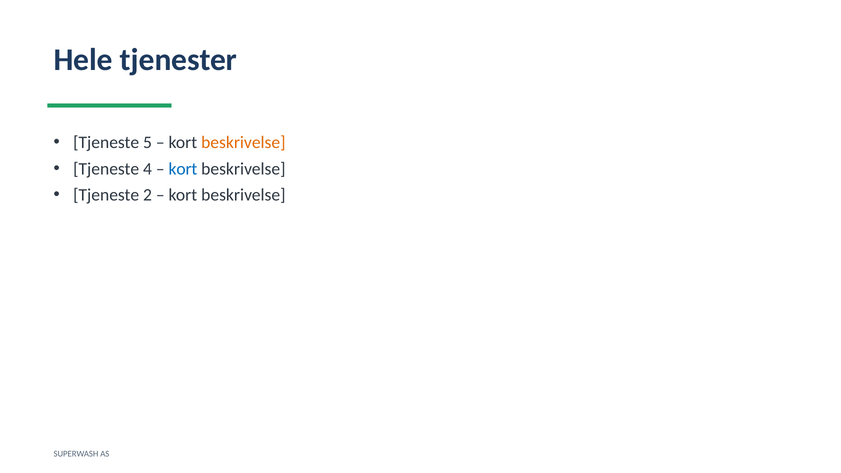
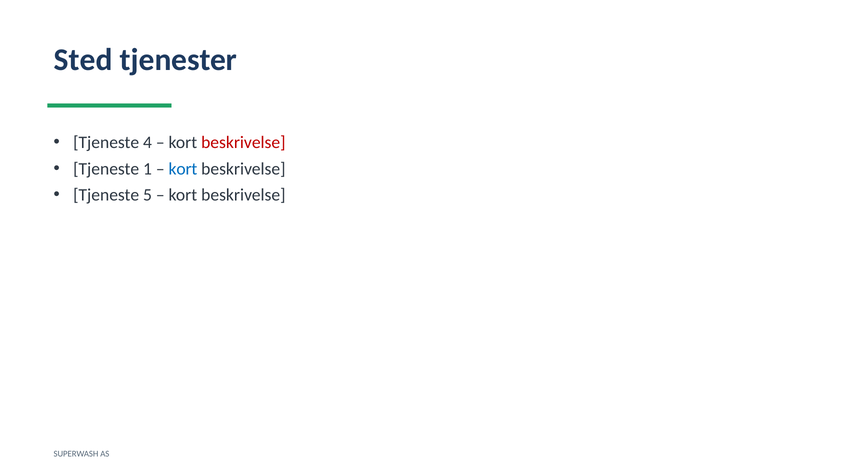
Hele: Hele -> Sted (83, 60)
5: 5 -> 4 (147, 142)
beskrivelse colour: orange -> red (243, 142)
4: 4 -> 1 (147, 169)
2: 2 -> 5 (147, 195)
